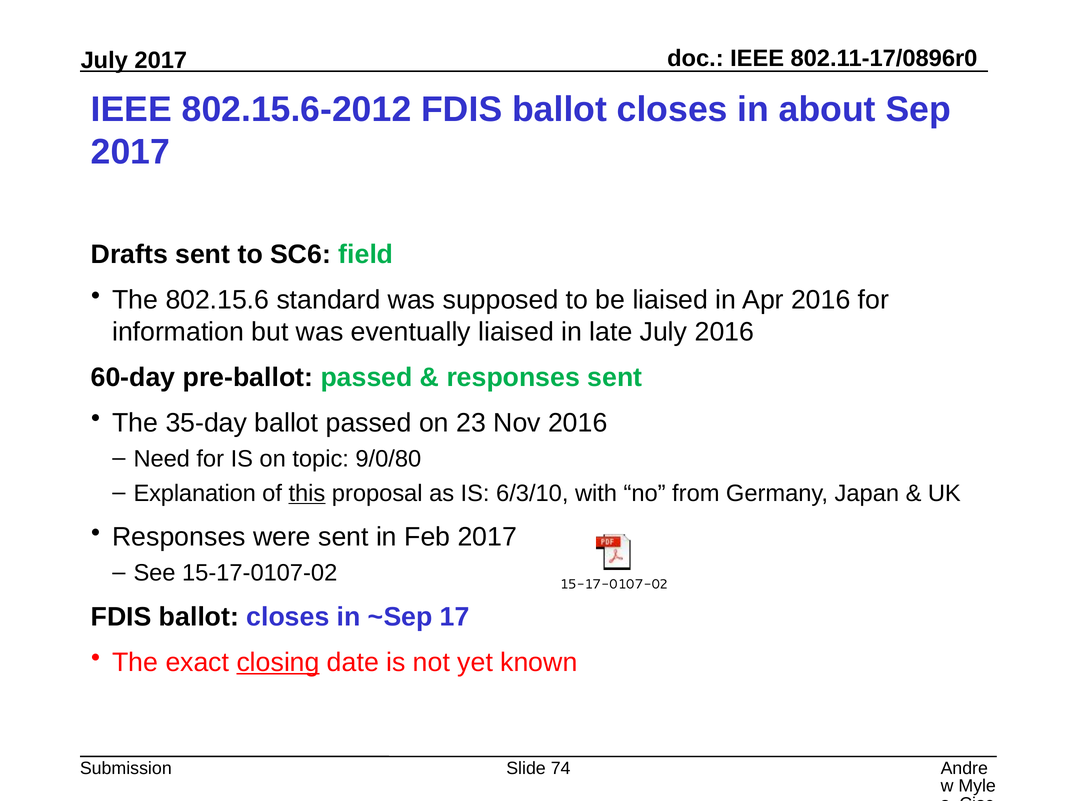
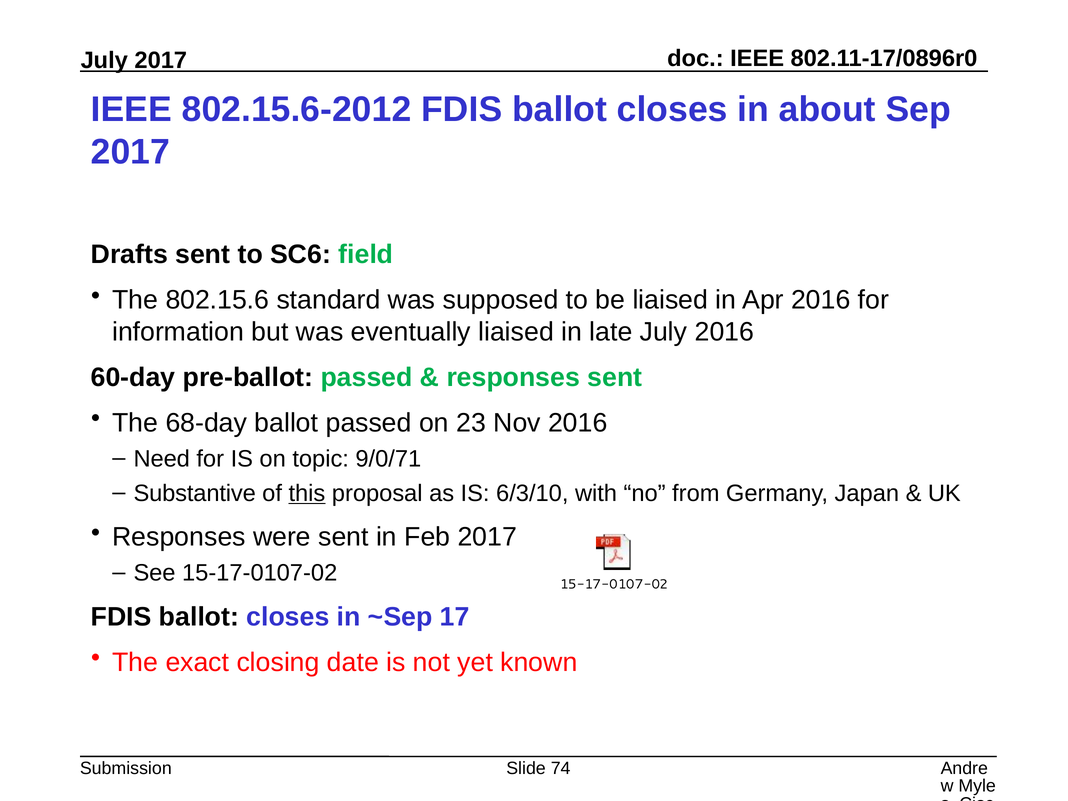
35-day: 35-day -> 68-day (206, 423)
9/0/80: 9/0/80 -> 9/0/71 (388, 459)
Explanation: Explanation -> Substantive (195, 493)
closing underline: present -> none (278, 662)
